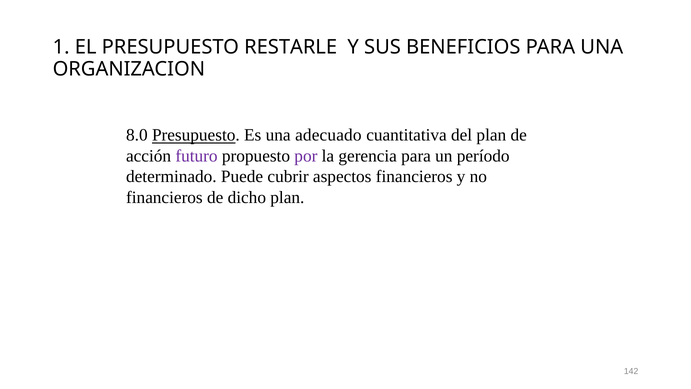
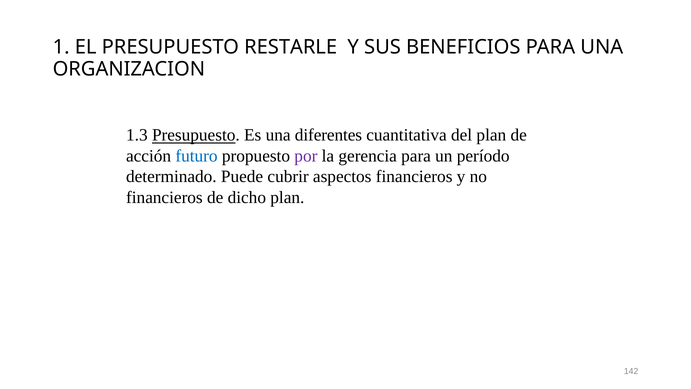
8.0: 8.0 -> 1.3 (137, 135)
adecuado: adecuado -> diferentes (328, 135)
futuro colour: purple -> blue (196, 156)
